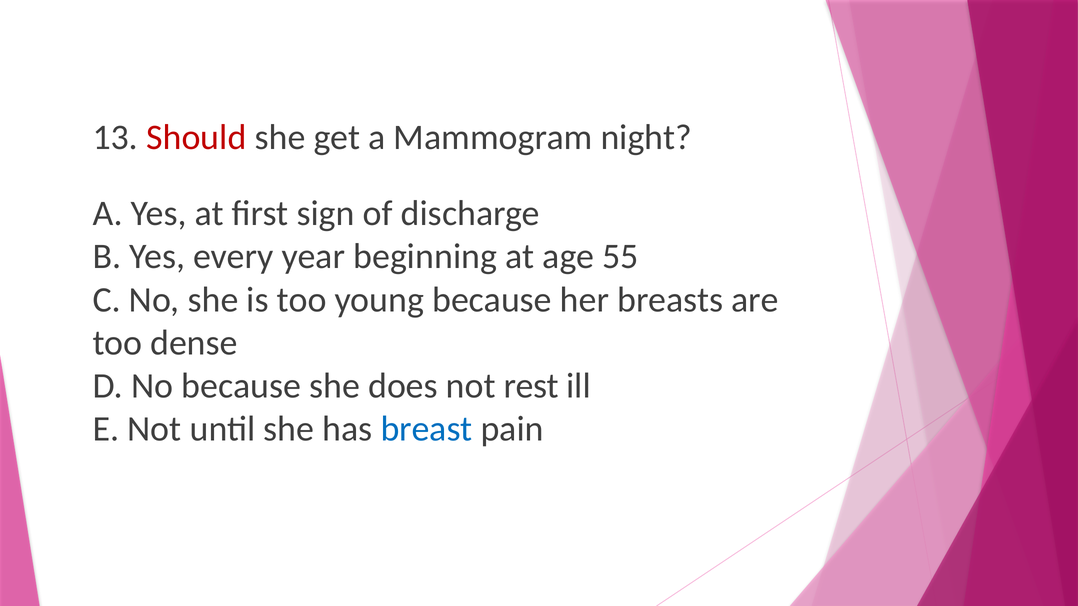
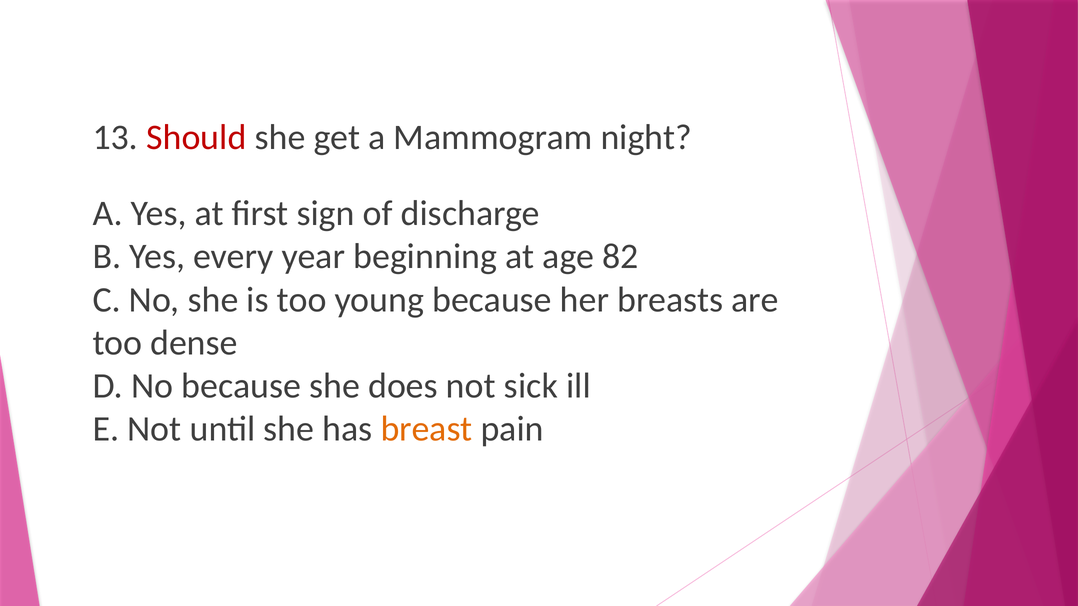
55: 55 -> 82 (620, 257)
rest: rest -> sick (531, 386)
breast colour: blue -> orange (427, 429)
